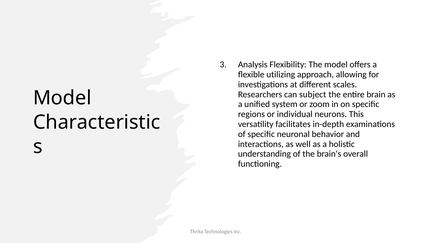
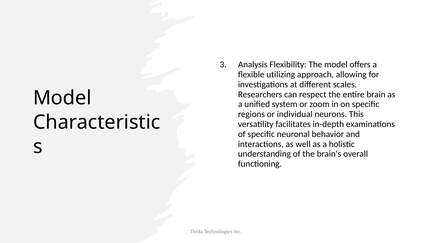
subject: subject -> respect (313, 95)
